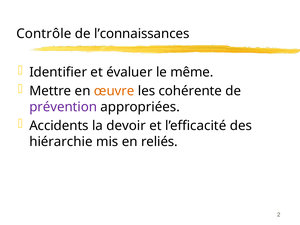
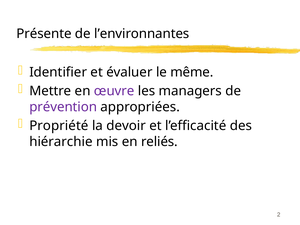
Contrôle: Contrôle -> Présente (44, 34)
l’connaissances: l’connaissances -> l’environnantes (142, 34)
œuvre colour: orange -> purple (114, 91)
cohérente: cohérente -> managers (190, 91)
Accidents: Accidents -> Propriété (59, 126)
